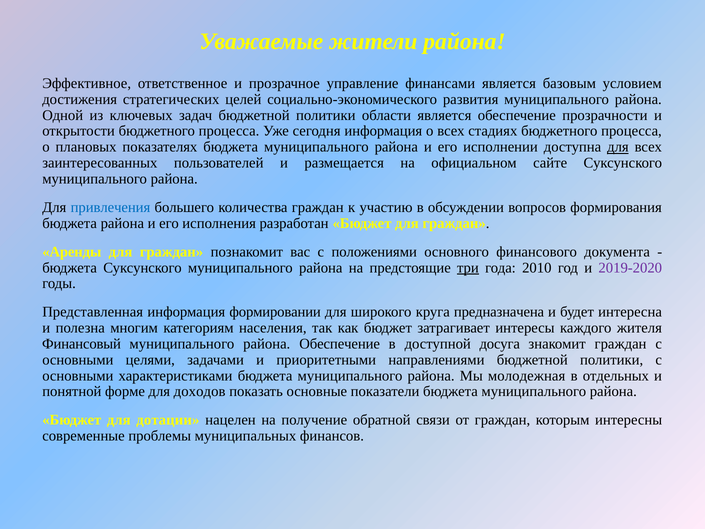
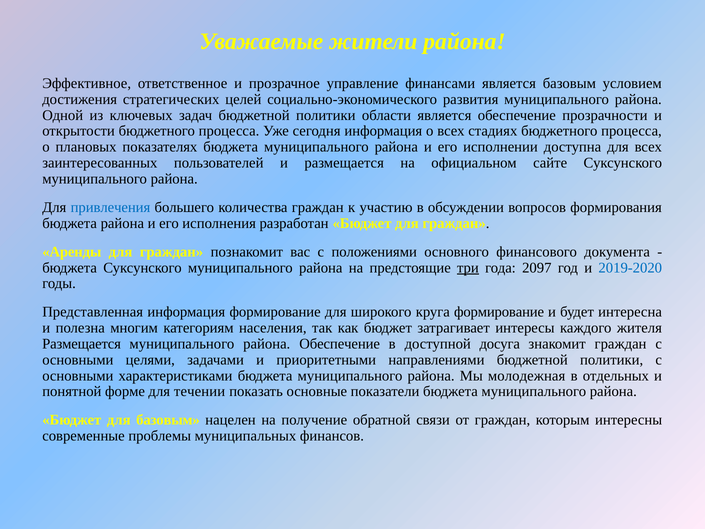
для underline: present -> none (618, 147)
2010: 2010 -> 2097 (537, 268)
2019-2020 colour: purple -> blue (630, 268)
информация формировании: формировании -> формирование (275, 312)
круга предназначена: предназначена -> формирование (499, 312)
Финансовый: Финансовый -> Размещается (82, 344)
доходов: доходов -> течении (200, 391)
для дотации: дотации -> базовым (168, 420)
